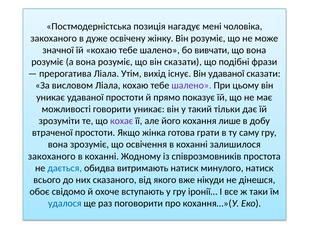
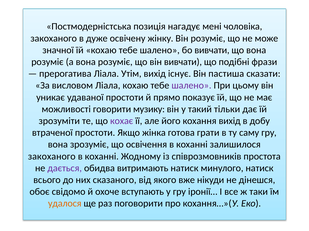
він сказати: сказати -> вивчати (183, 62)
Він удаваної: удаваної -> пастиша (226, 74)
говорити уникає: уникає -> музику (149, 109)
кохання лише: лише -> вихід (230, 121)
дається colour: blue -> purple (65, 169)
удалося colour: blue -> orange (65, 204)
